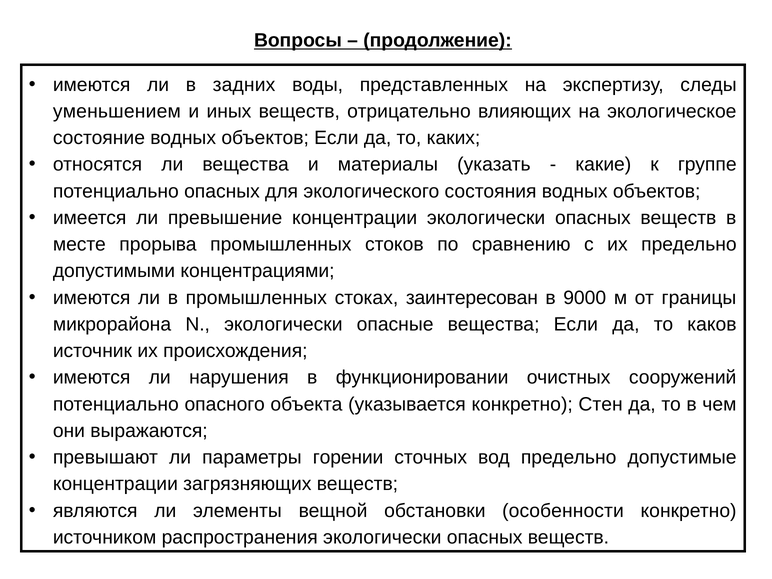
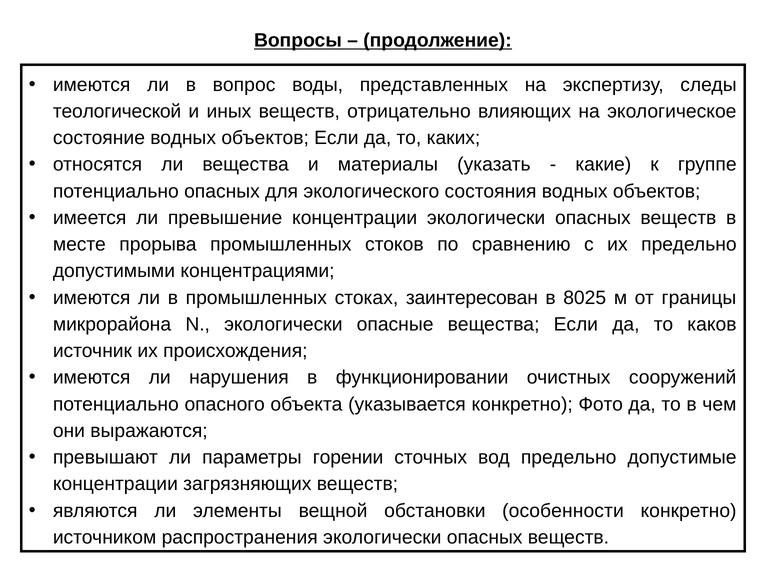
задних: задних -> вопрос (244, 85)
уменьшением: уменьшением -> теологической (117, 111)
9000: 9000 -> 8025 (585, 298)
Стен: Стен -> Фото (601, 404)
